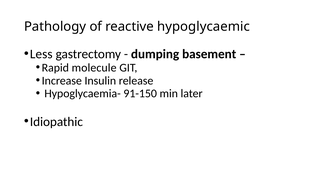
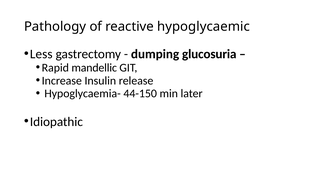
basement: basement -> glucosuria (209, 54)
molecule: molecule -> mandellic (94, 68)
91-150: 91-150 -> 44-150 (140, 94)
